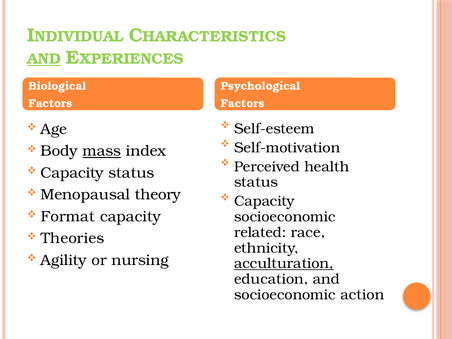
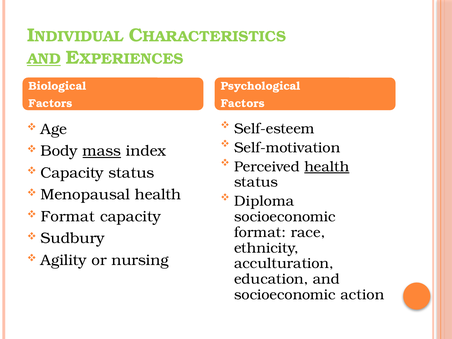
health underline: none -> present (327, 167)
Menopausal theory: theory -> health (158, 195)
Capacity: Capacity -> Diploma (264, 201)
related: related -> format (260, 232)
Theories: Theories -> Sudbury (73, 238)
acculturation underline: present -> none (284, 264)
